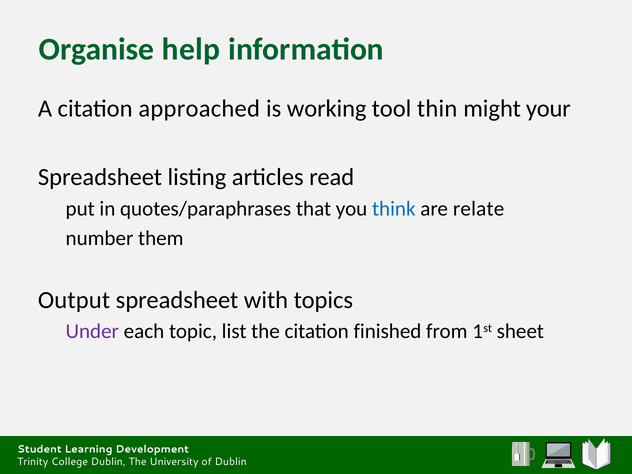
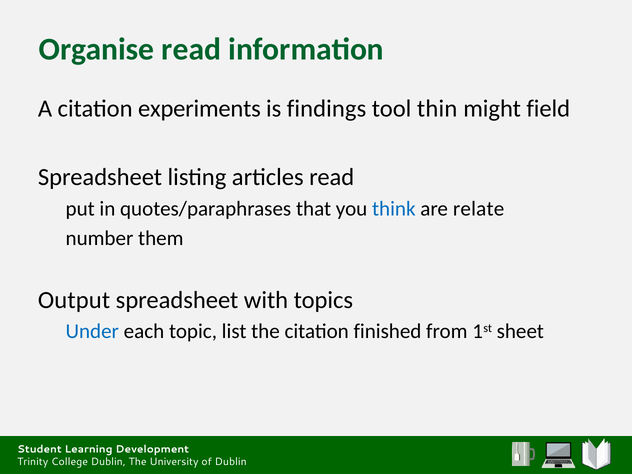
Organise help: help -> read (191, 49)
approached: approached -> experiments (199, 108)
working: working -> findings (327, 108)
your: your -> field (548, 108)
Under colour: purple -> blue (92, 332)
